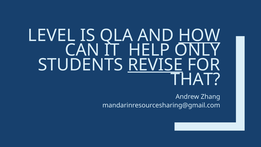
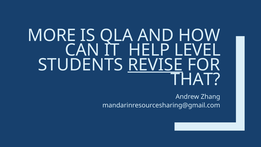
LEVEL: LEVEL -> MORE (52, 35)
HOW underline: present -> none (199, 35)
ONLY: ONLY -> LEVEL (197, 50)
